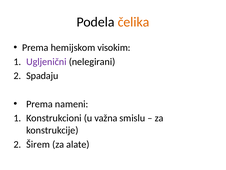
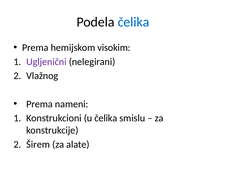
čelika colour: orange -> blue (134, 22)
Spadaju: Spadaju -> Vlažnog (42, 76)
u važna: važna -> čelika (106, 118)
